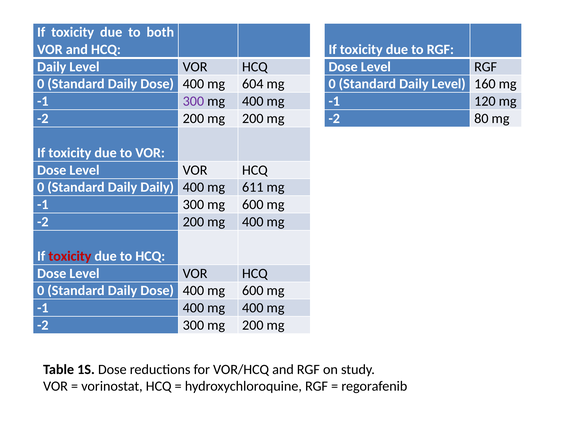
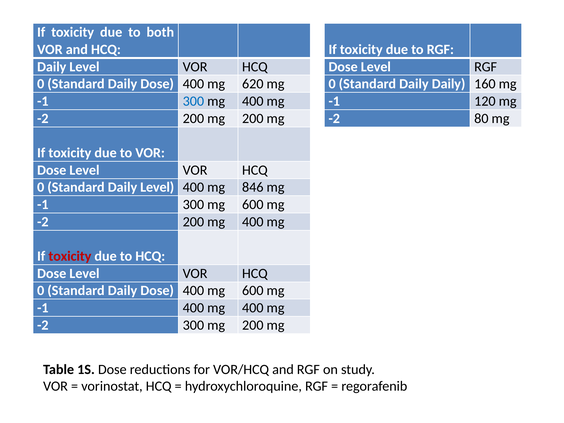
604: 604 -> 620 (253, 84)
Standard Daily Level: Level -> Daily (449, 84)
300 colour: purple -> blue (193, 101)
Standard Daily Daily: Daily -> Level (157, 187)
611: 611 -> 846 (253, 187)
